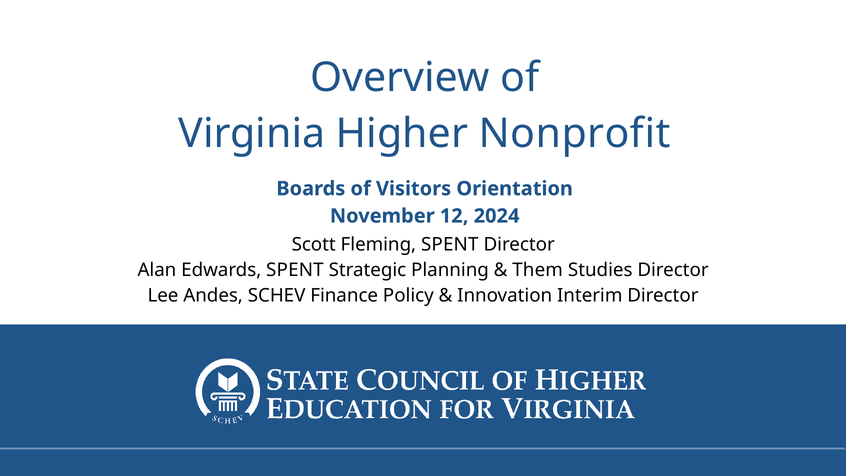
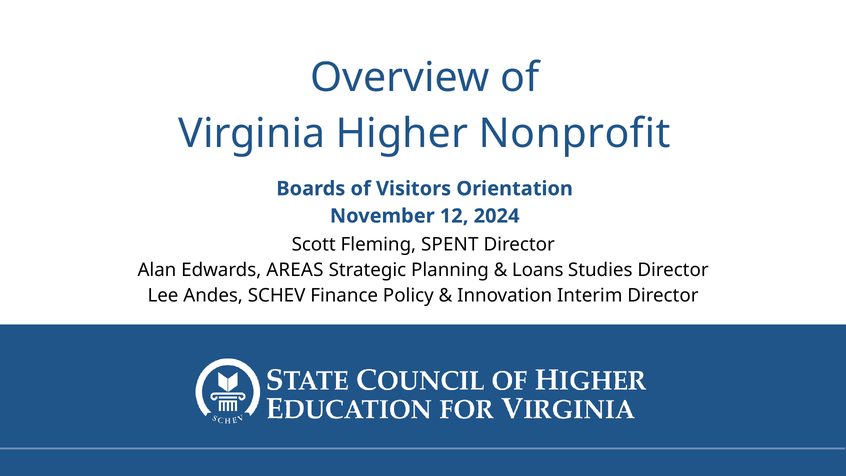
Edwards SPENT: SPENT -> AREAS (295, 270)
Them: Them -> Loans (538, 270)
